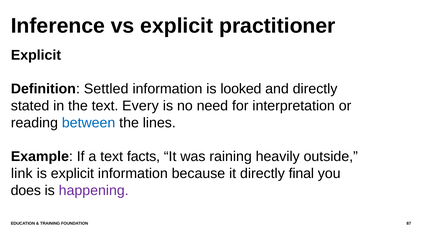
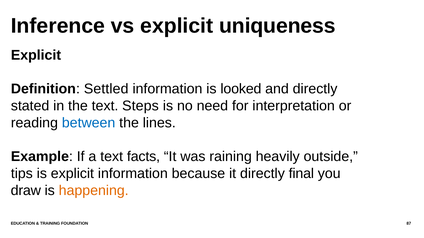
practitioner: practitioner -> uniqueness (277, 26)
Every: Every -> Steps (140, 106)
link: link -> tips (22, 174)
does: does -> draw (26, 191)
happening colour: purple -> orange (94, 191)
